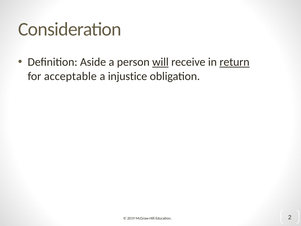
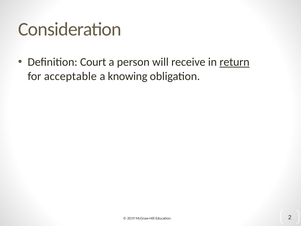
Aside: Aside -> Court (93, 62)
will underline: present -> none (160, 62)
injustice: injustice -> knowing (128, 76)
